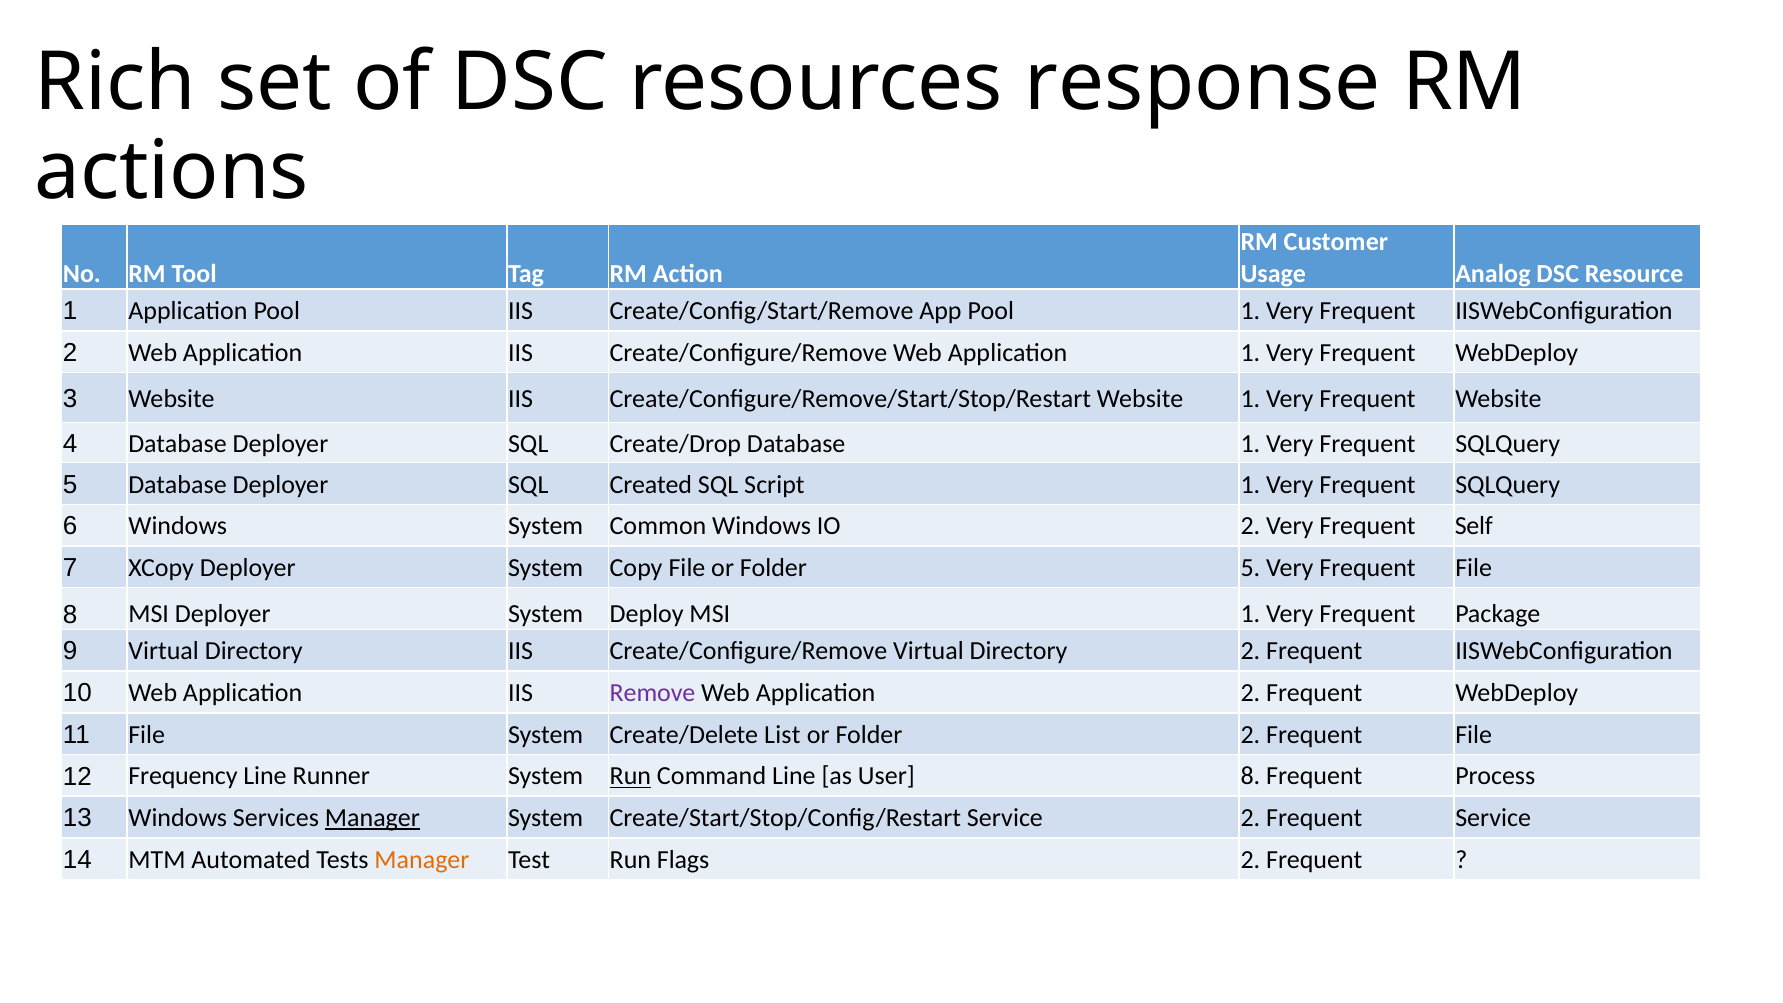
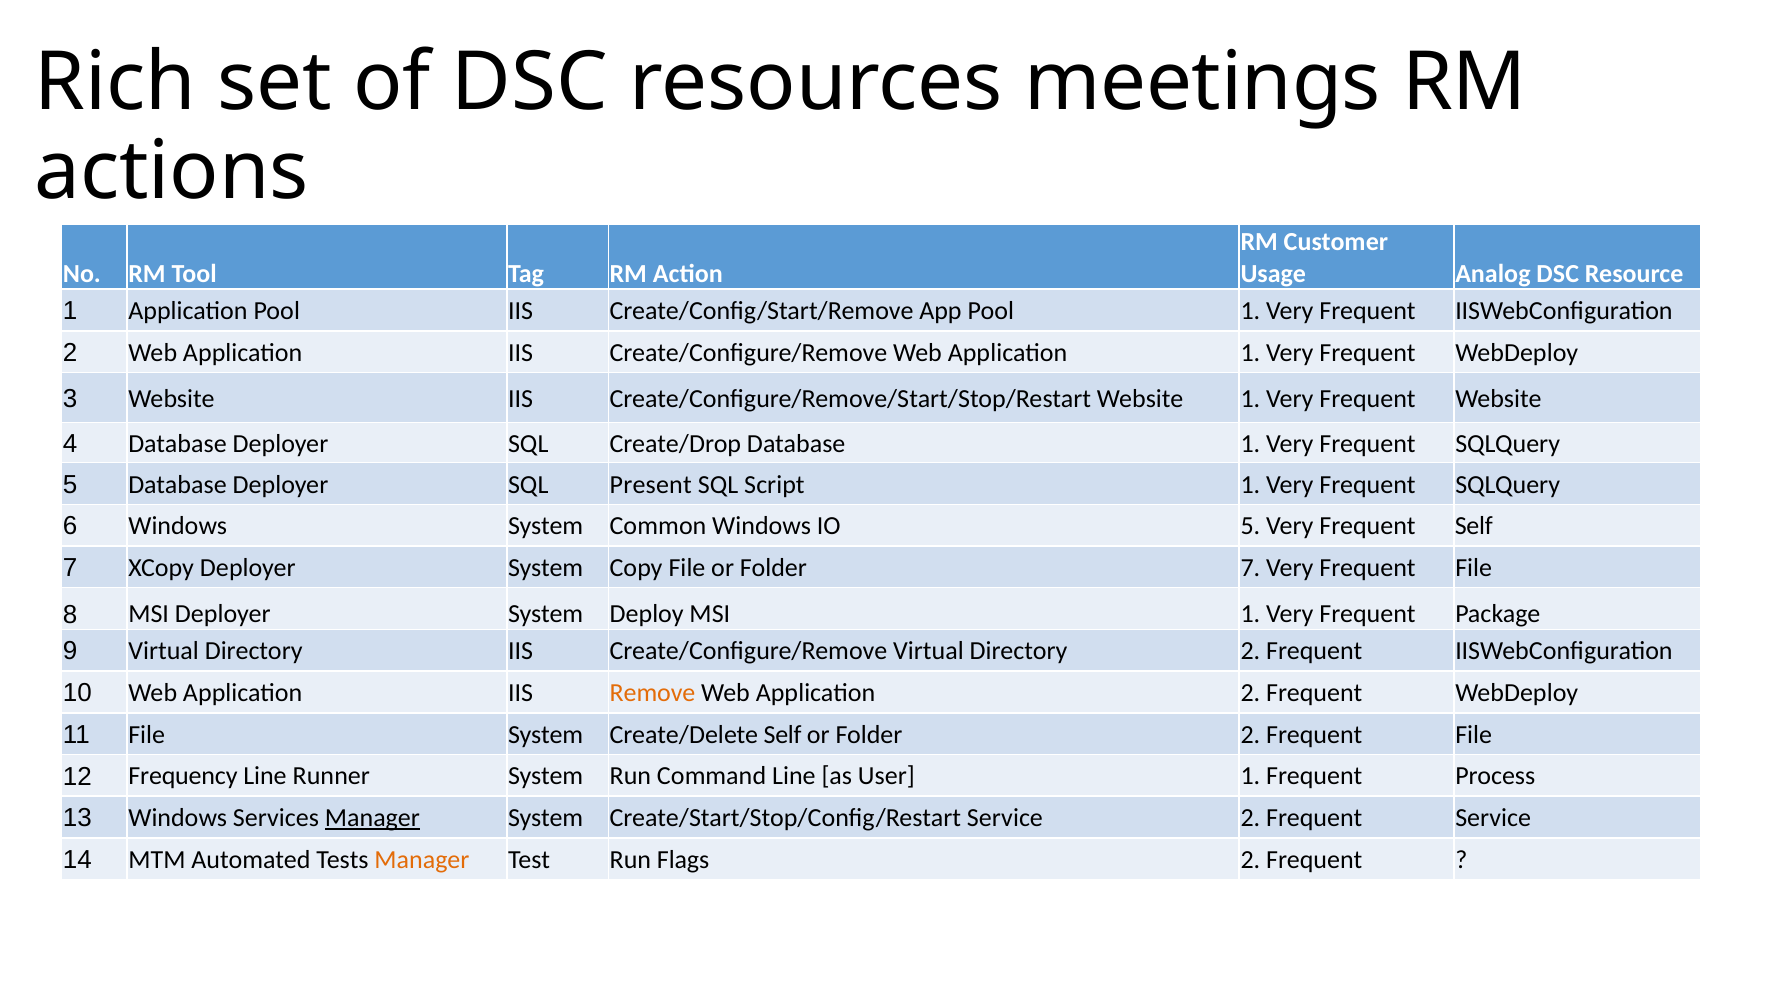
response: response -> meetings (1203, 83)
Created: Created -> Present (651, 484)
IO 2: 2 -> 5 (1250, 526)
Folder 5: 5 -> 7 (1250, 568)
Remove colour: purple -> orange (653, 693)
Create/Delete List: List -> Self (783, 735)
Run underline: present -> none (630, 776)
User 8: 8 -> 1 (1250, 776)
